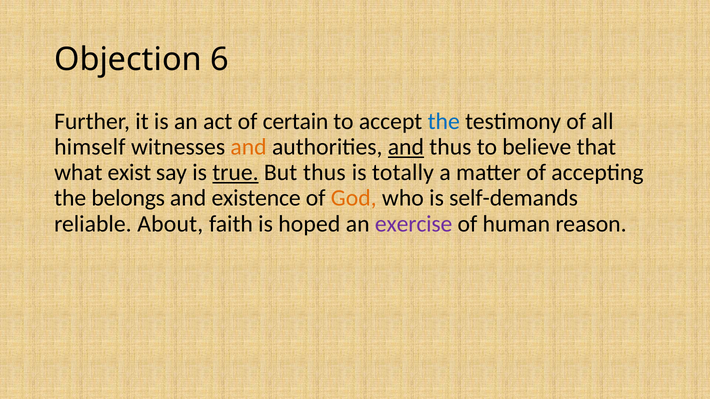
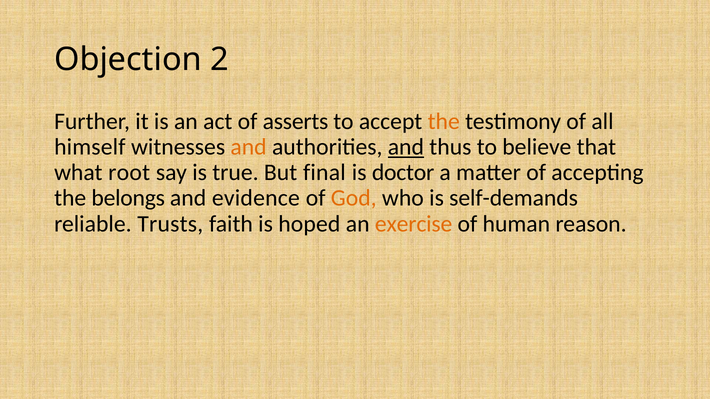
6: 6 -> 2 (220, 60)
certain: certain -> asserts (296, 122)
the colour: blue -> orange (444, 122)
exist: exist -> root (129, 173)
true underline: present -> none (235, 173)
But thus: thus -> final (324, 173)
totally: totally -> doctor (403, 173)
existence: existence -> evidence (256, 198)
About: About -> Trusts (170, 224)
exercise colour: purple -> orange (414, 224)
